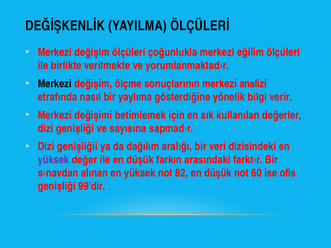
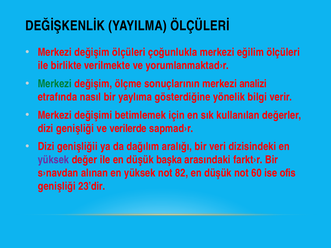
Merkezi colour: black -> green (55, 84)
sayısına: sayısına -> verilerde (128, 128)
farkın: farkın -> başka (169, 160)
99’dir: 99’dir -> 23’dir (92, 186)
